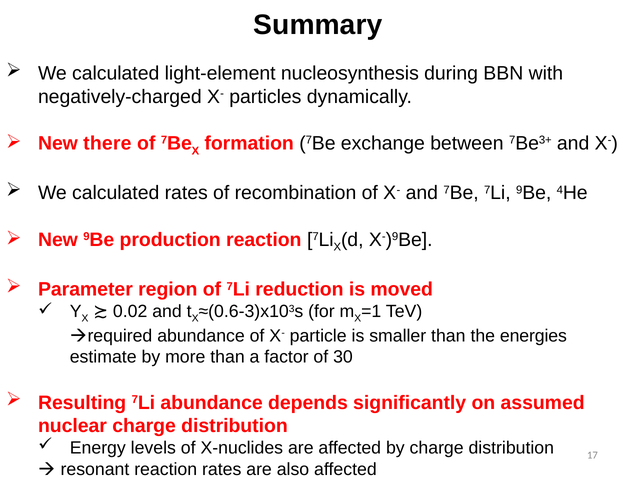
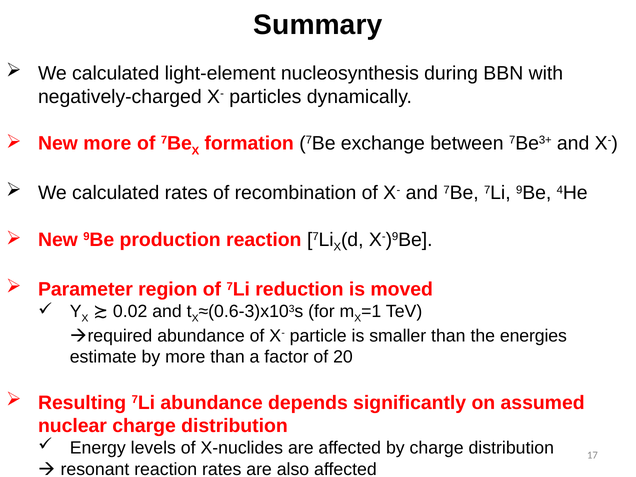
New there: there -> more (107, 143)
30: 30 -> 20 (343, 357)
